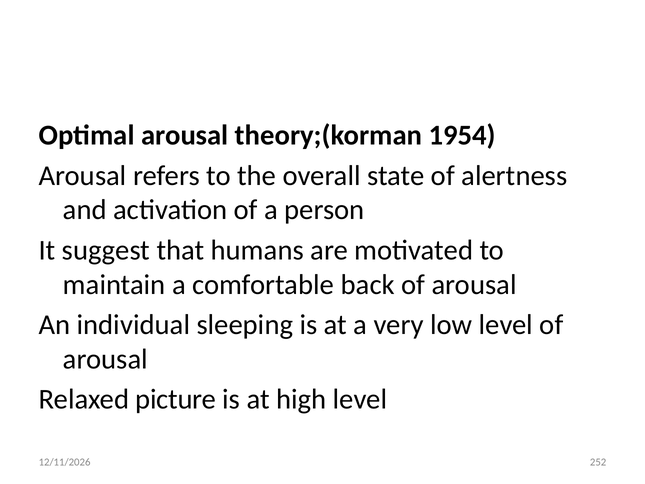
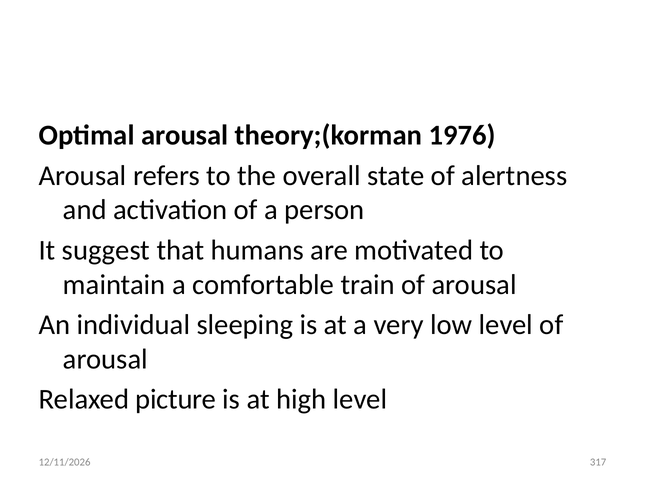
1954: 1954 -> 1976 (462, 135)
back: back -> train (368, 284)
252: 252 -> 317 (598, 462)
